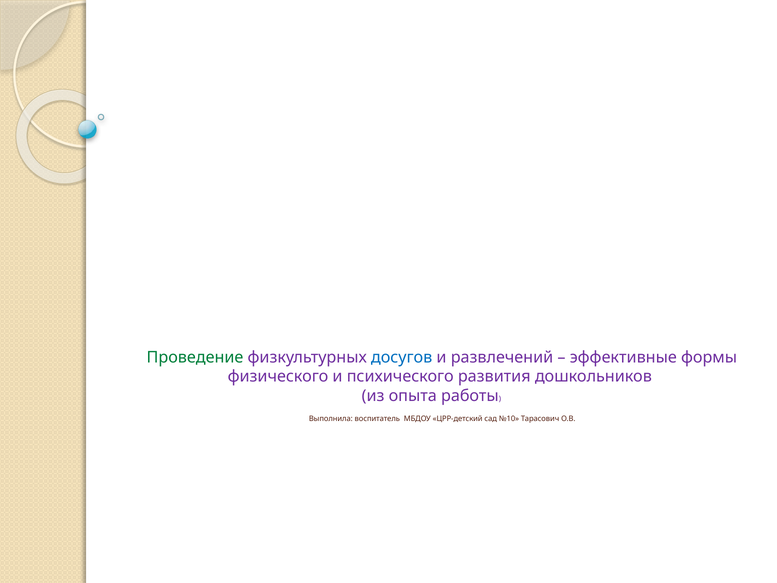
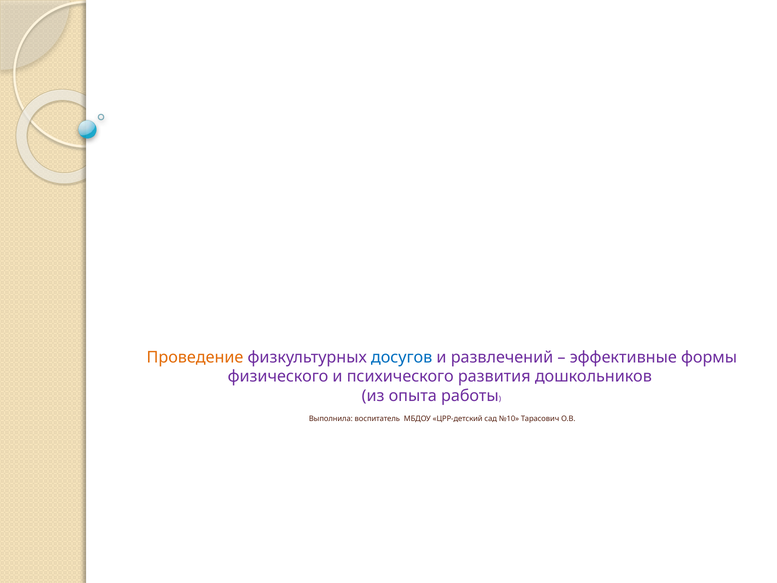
Проведение colour: green -> orange (195, 357)
